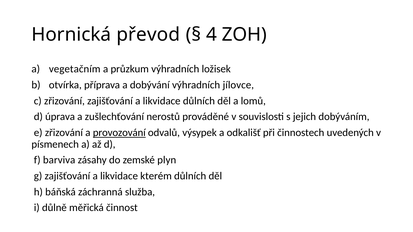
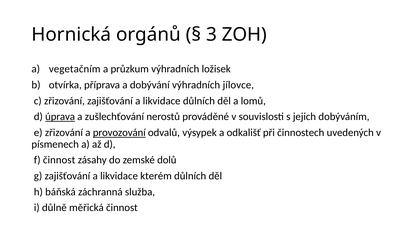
převod: převod -> orgánů (148, 35)
4: 4 -> 3 (211, 35)
úprava underline: none -> present (60, 117)
f barviva: barviva -> činnost (59, 160)
plyn: plyn -> dolů (167, 160)
